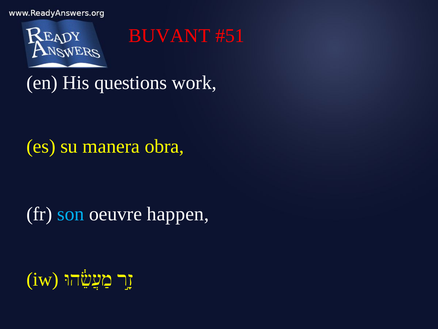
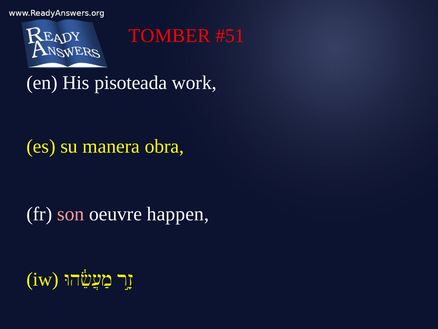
BUVANT: BUVANT -> TOMBER (169, 36)
questions: questions -> pisoteada (131, 83)
son colour: light blue -> pink (71, 214)
